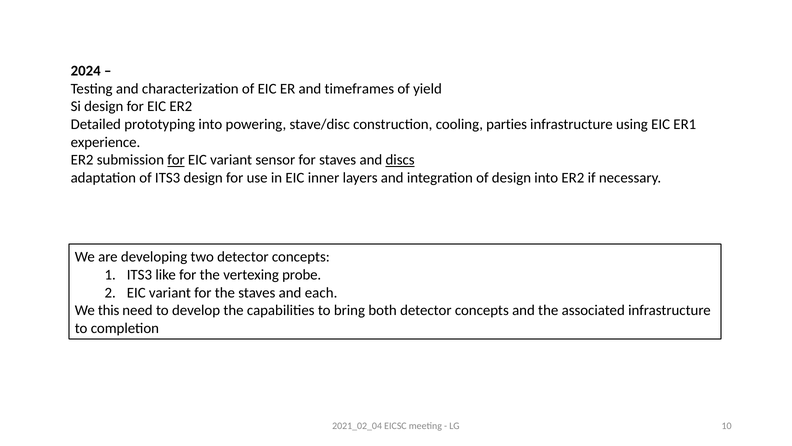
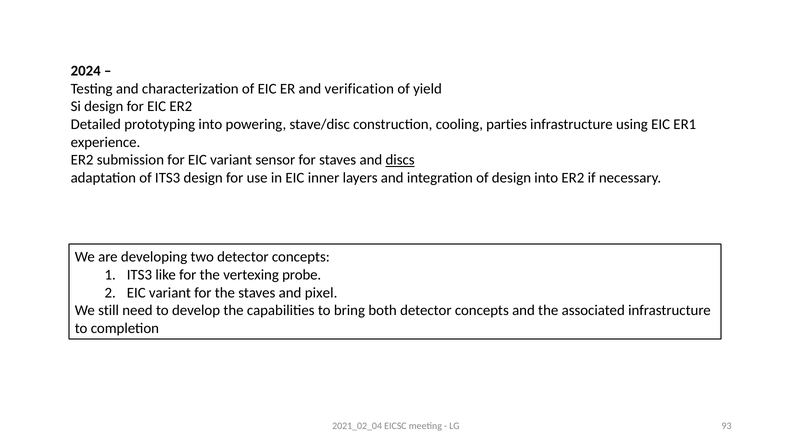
timeframes: timeframes -> verification (359, 89)
for underline: present -> none (176, 160)
each: each -> pixel (321, 292)
this: this -> still (109, 310)
10: 10 -> 93 (727, 425)
